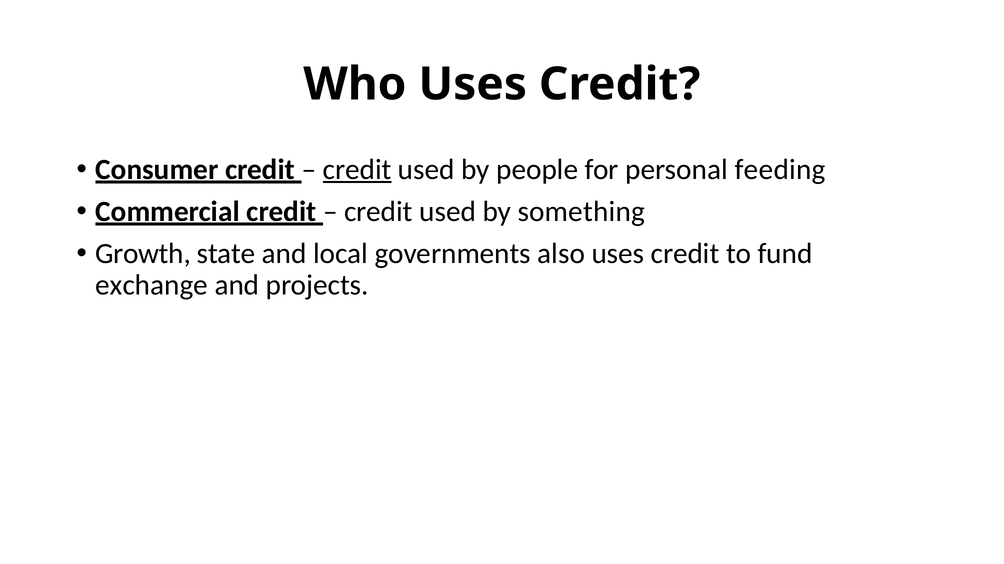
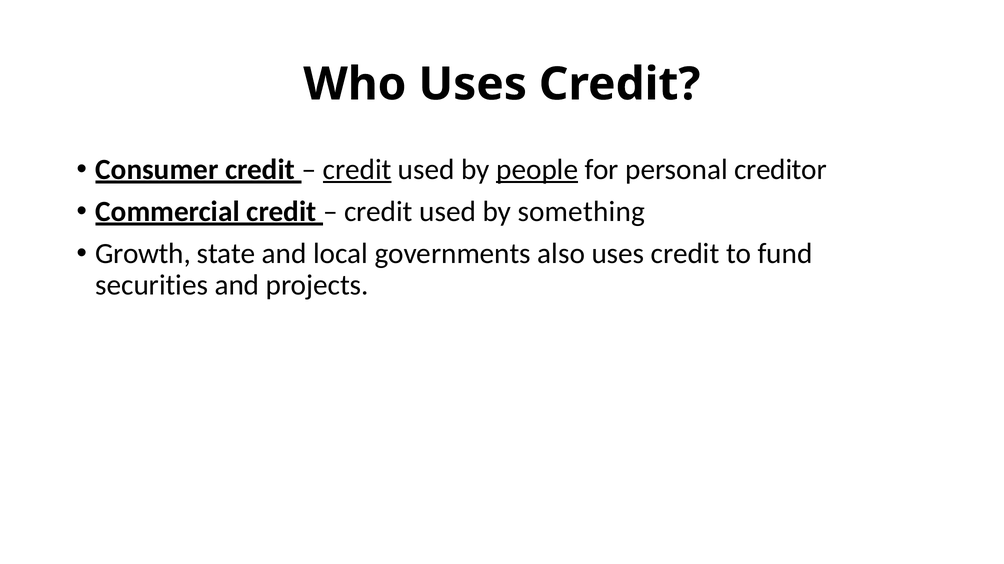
people underline: none -> present (537, 170)
feeding: feeding -> creditor (780, 170)
exchange: exchange -> securities (152, 286)
